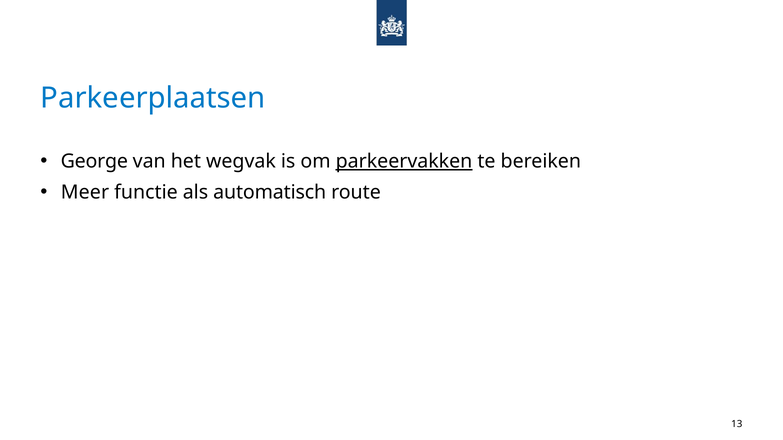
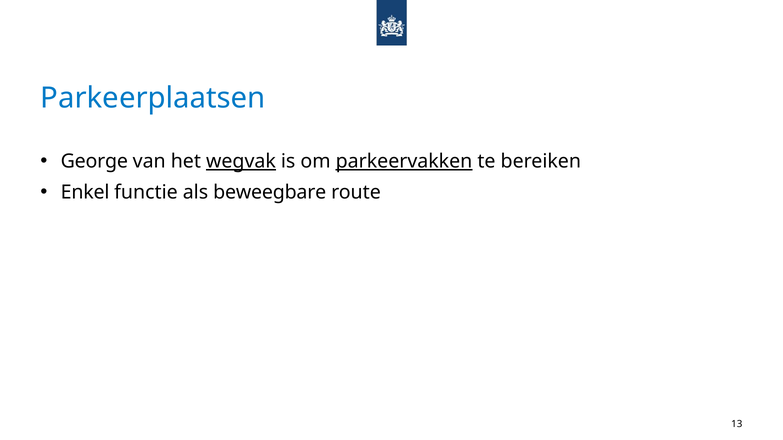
wegvak underline: none -> present (241, 161)
Meer: Meer -> Enkel (85, 192)
automatisch: automatisch -> beweegbare (270, 192)
